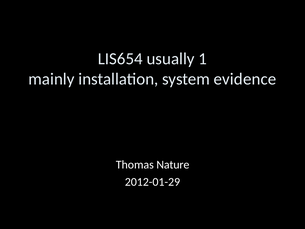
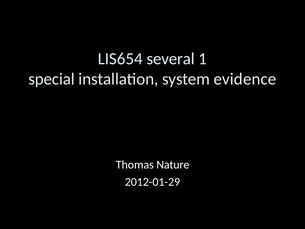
usually: usually -> several (171, 59)
mainly: mainly -> special (52, 79)
